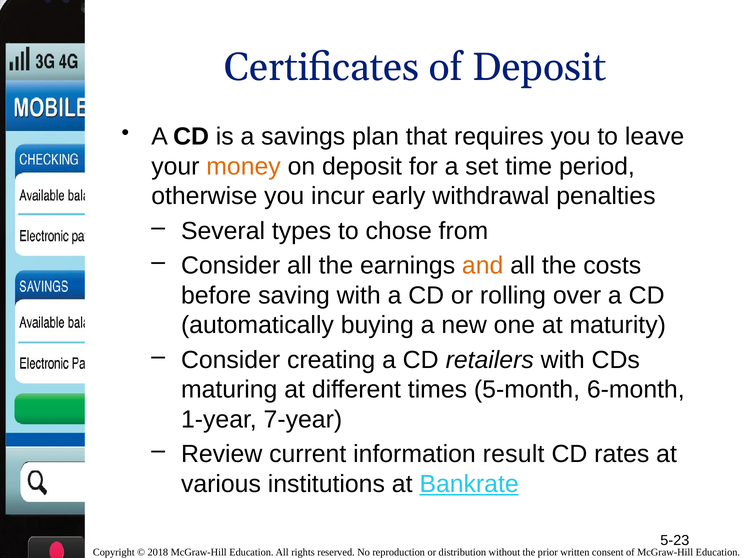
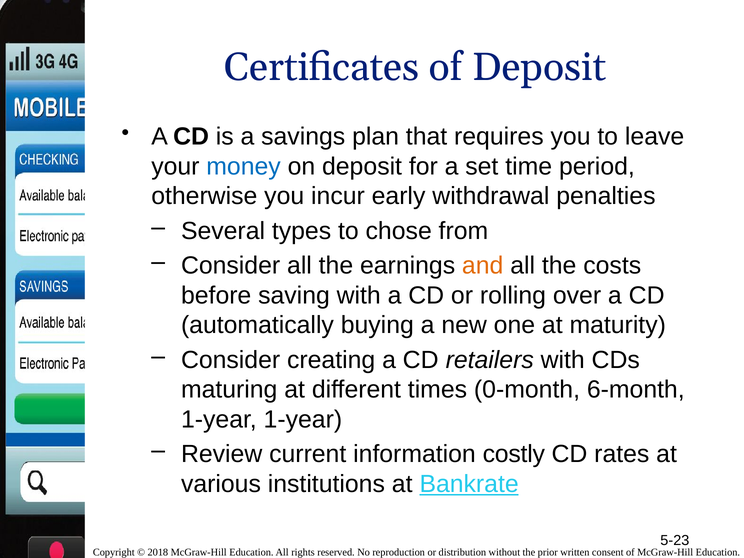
money colour: orange -> blue (244, 167)
5-month: 5-month -> 0-month (527, 390)
1-year 7-year: 7-year -> 1-year (303, 419)
result: result -> costly (514, 454)
